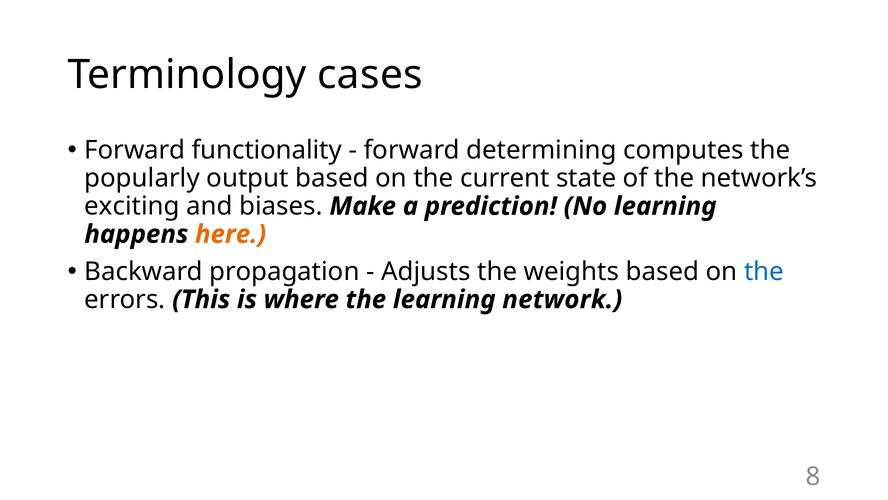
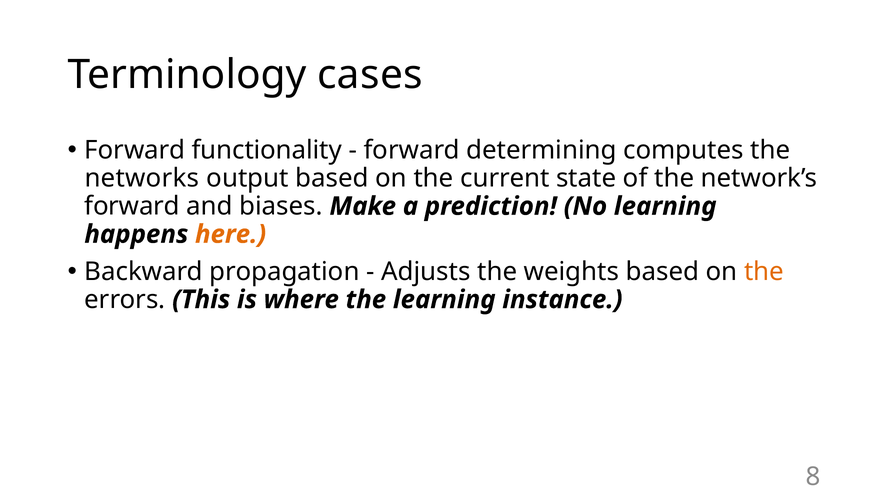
popularly: popularly -> networks (142, 178)
exciting: exciting -> forward (132, 206)
the colour: blue -> orange (764, 271)
network: network -> instance (562, 299)
